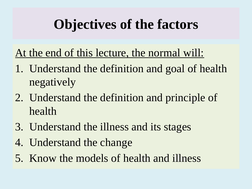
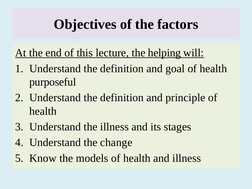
normal: normal -> helping (164, 53)
negatively: negatively -> purposeful (53, 82)
